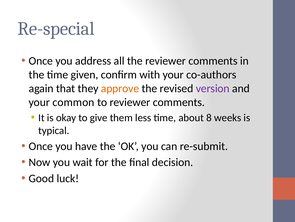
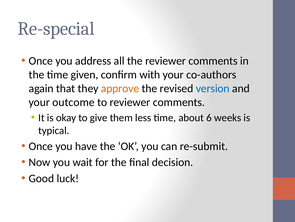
version colour: purple -> blue (213, 88)
common: common -> outcome (73, 102)
8: 8 -> 6 (209, 117)
